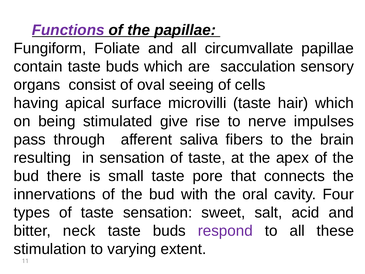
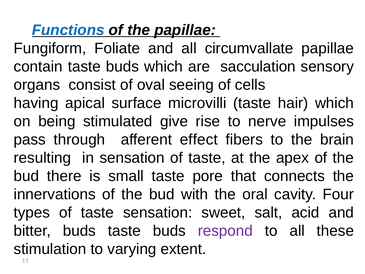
Functions colour: purple -> blue (68, 30)
saliva: saliva -> effect (199, 139)
bitter neck: neck -> buds (79, 231)
